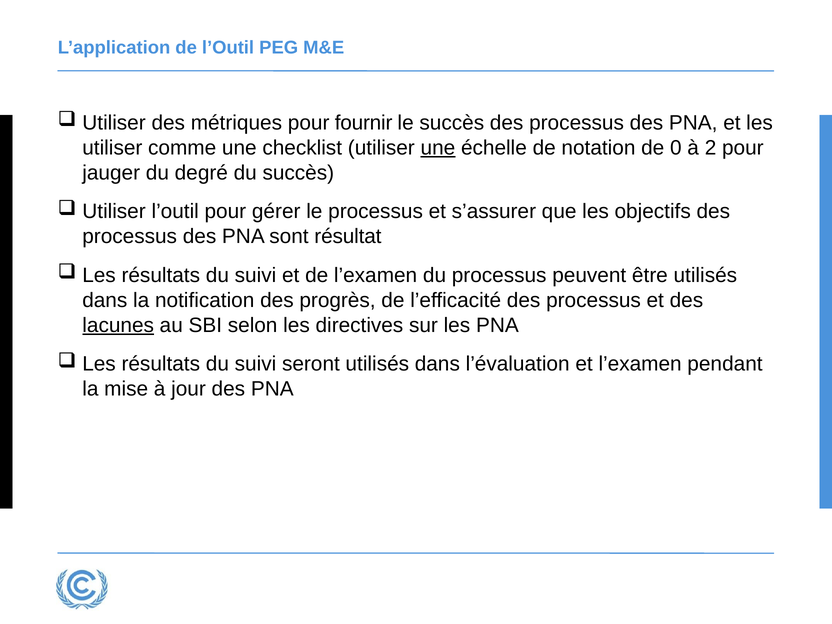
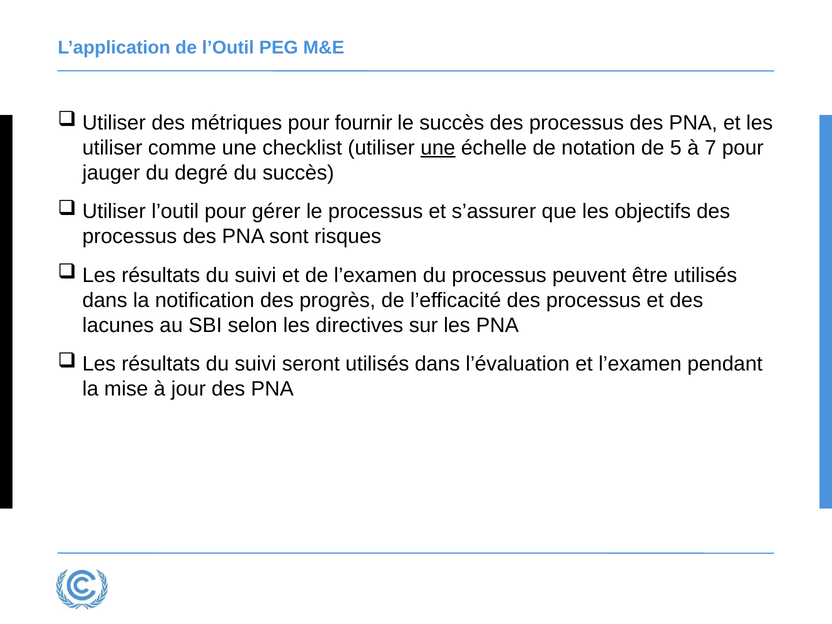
0: 0 -> 5 (676, 148)
2: 2 -> 7 (711, 148)
résultat: résultat -> risques (348, 237)
lacunes underline: present -> none (118, 325)
